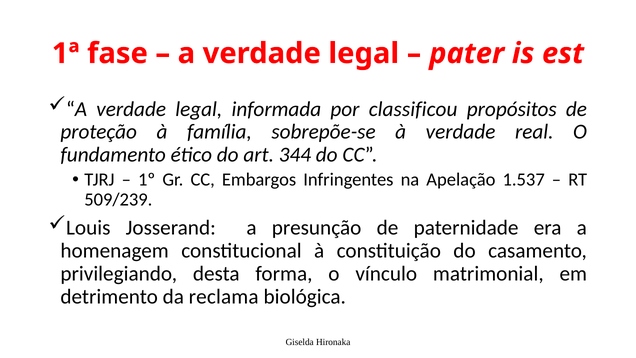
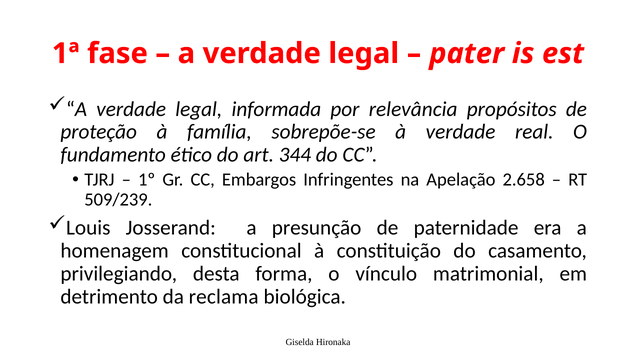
classificou: classificou -> relevância (413, 109)
1.537: 1.537 -> 2.658 (524, 180)
